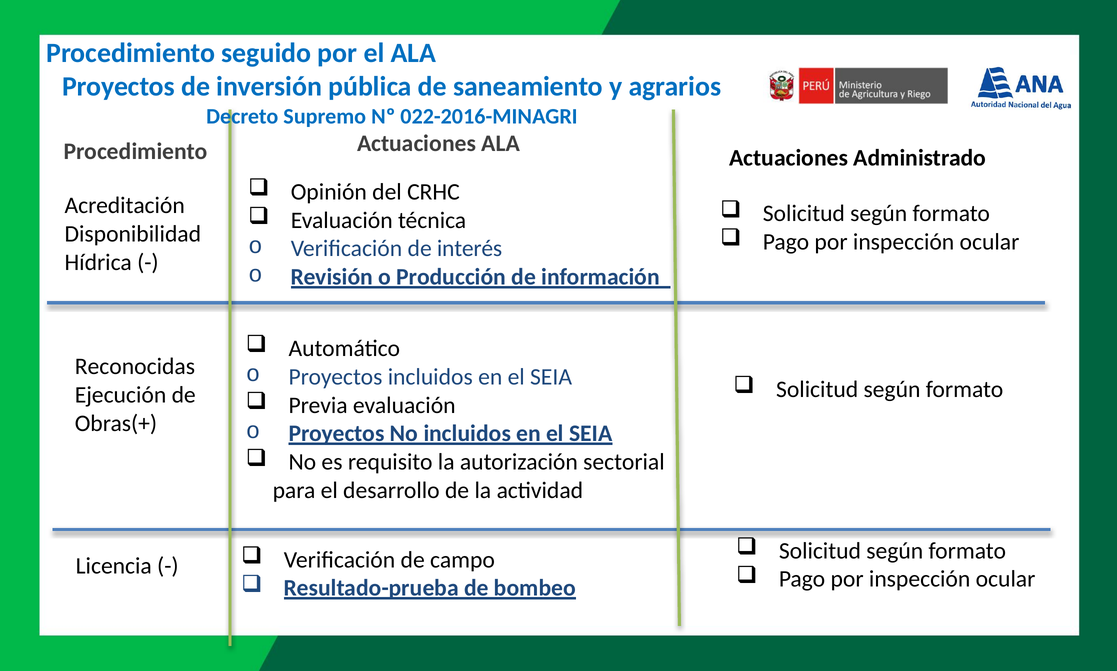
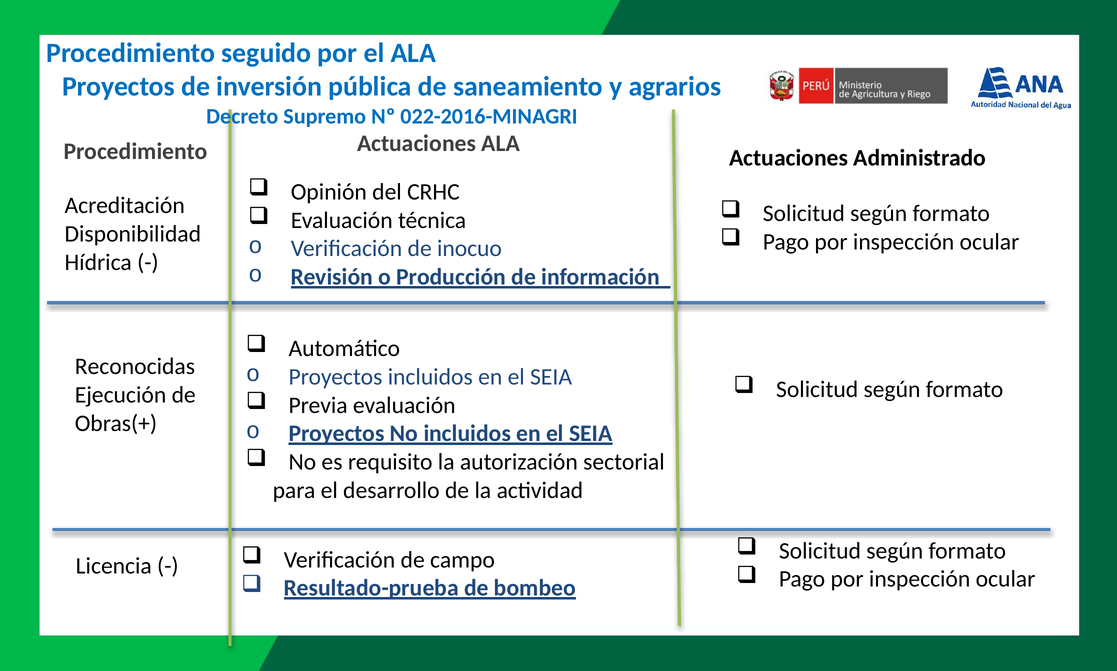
interés: interés -> inocuo (469, 248)
